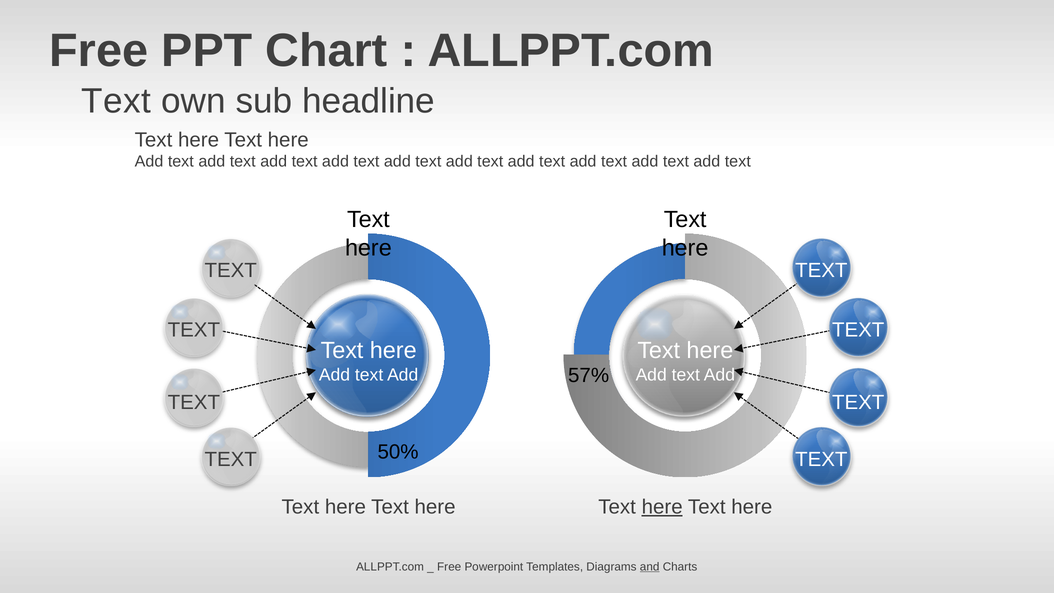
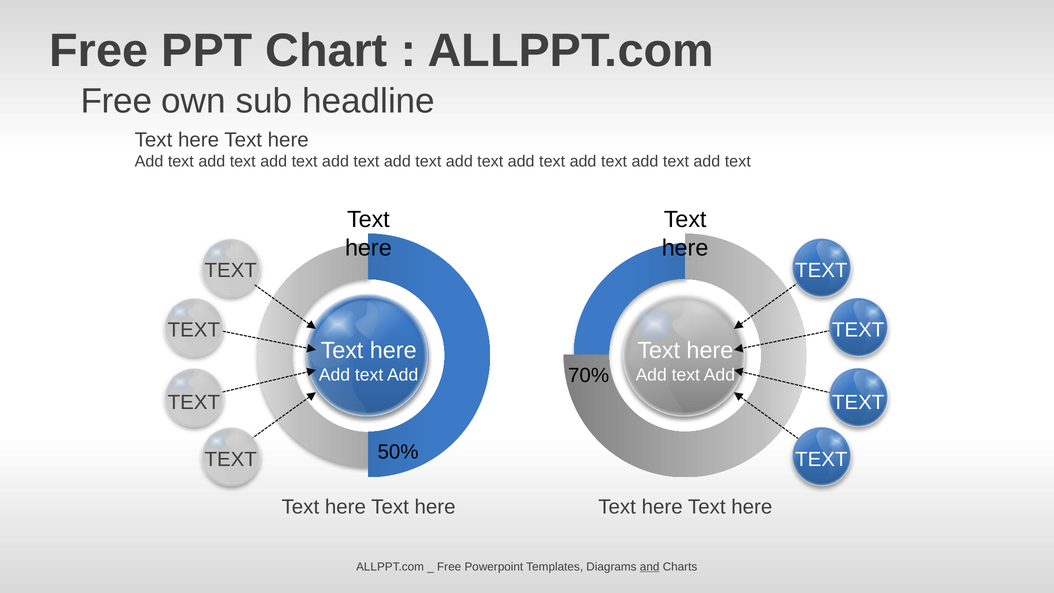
Text: Text -> Free (117, 101)
57%: 57% -> 70% (589, 375)
here underline: present -> none (662, 507)
